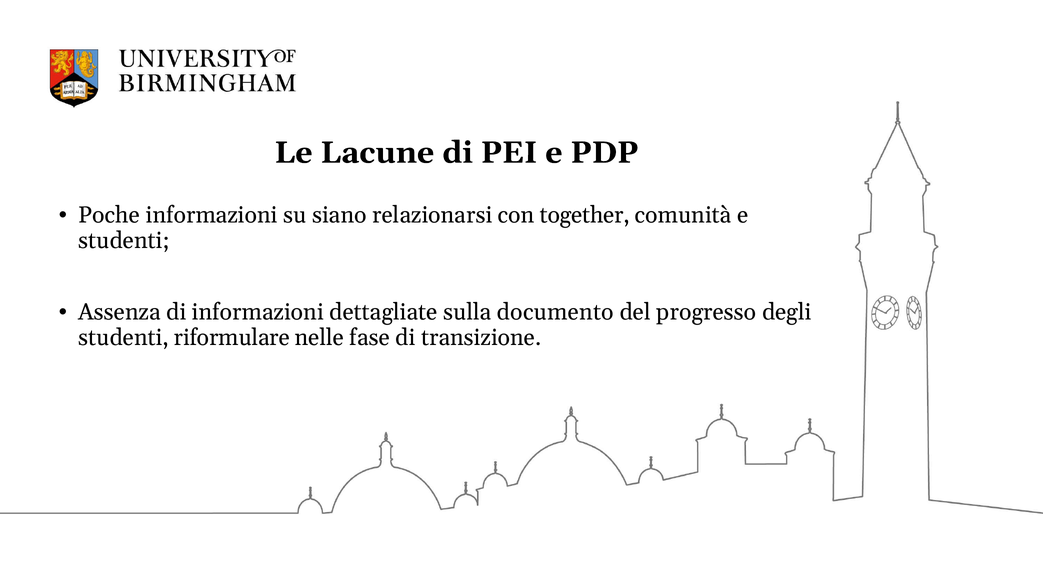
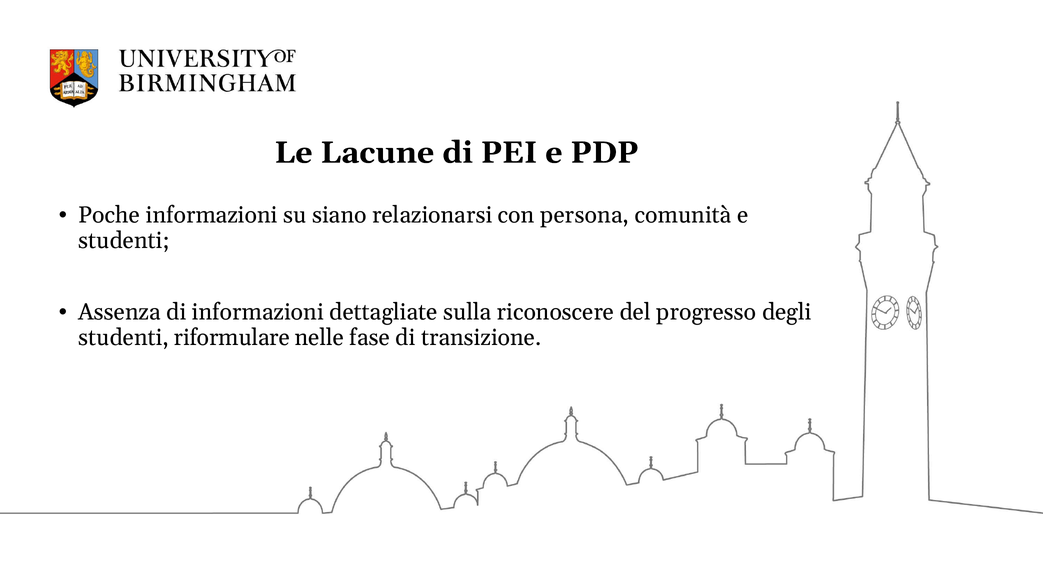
together: together -> persona (585, 215)
documento: documento -> riconoscere (556, 312)
